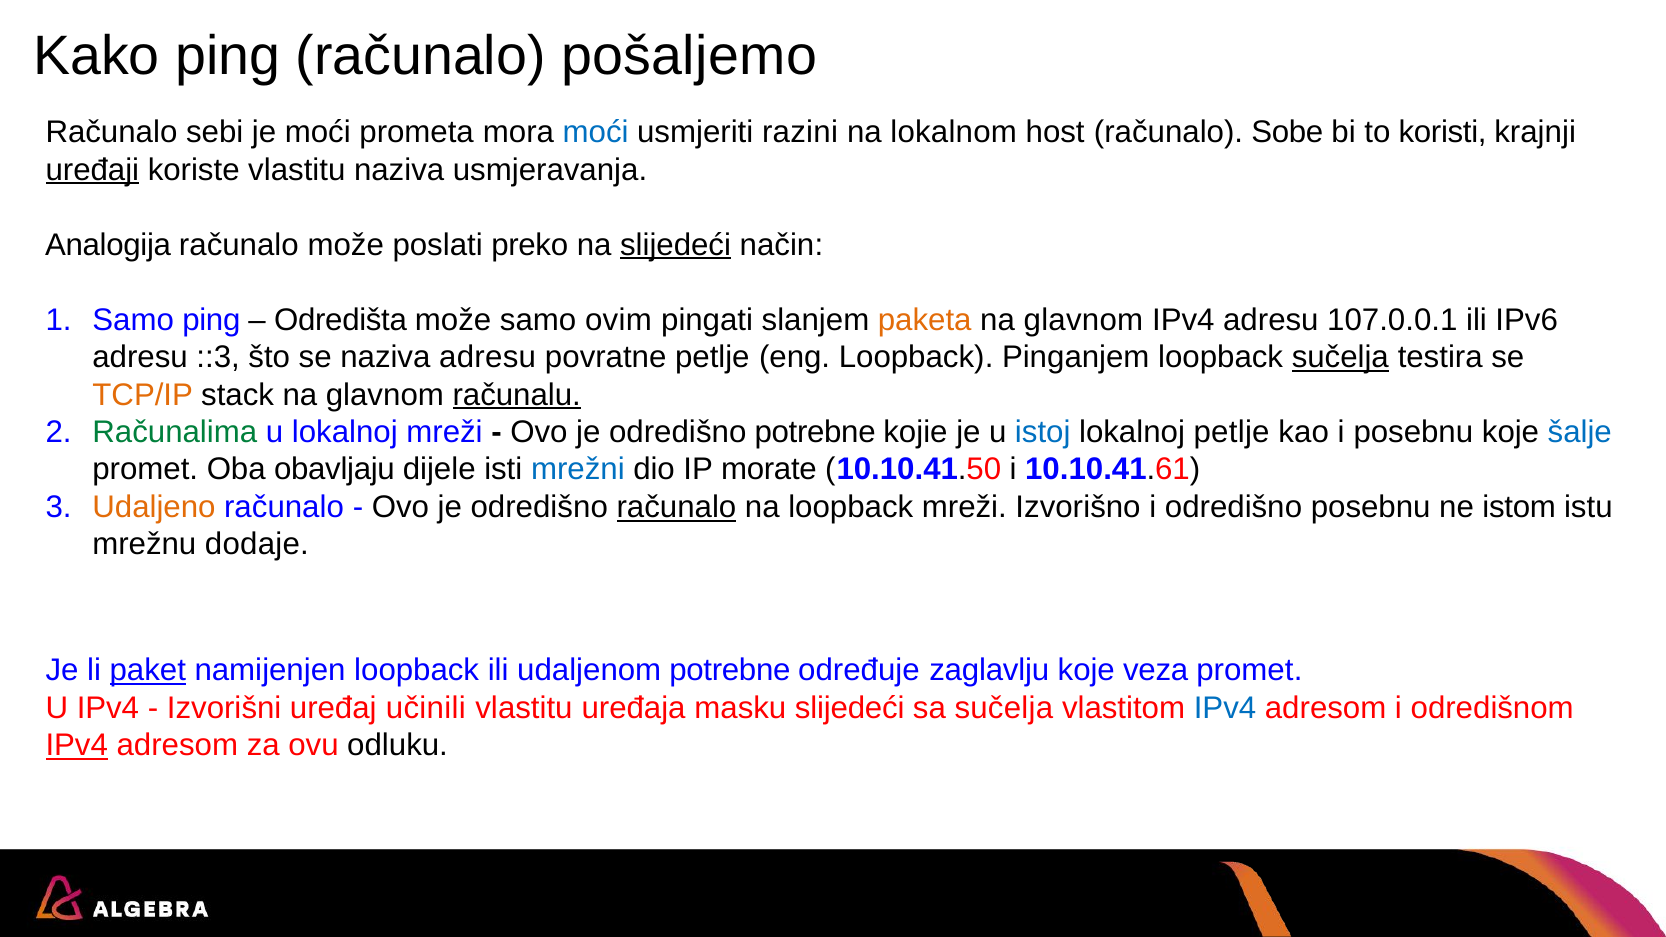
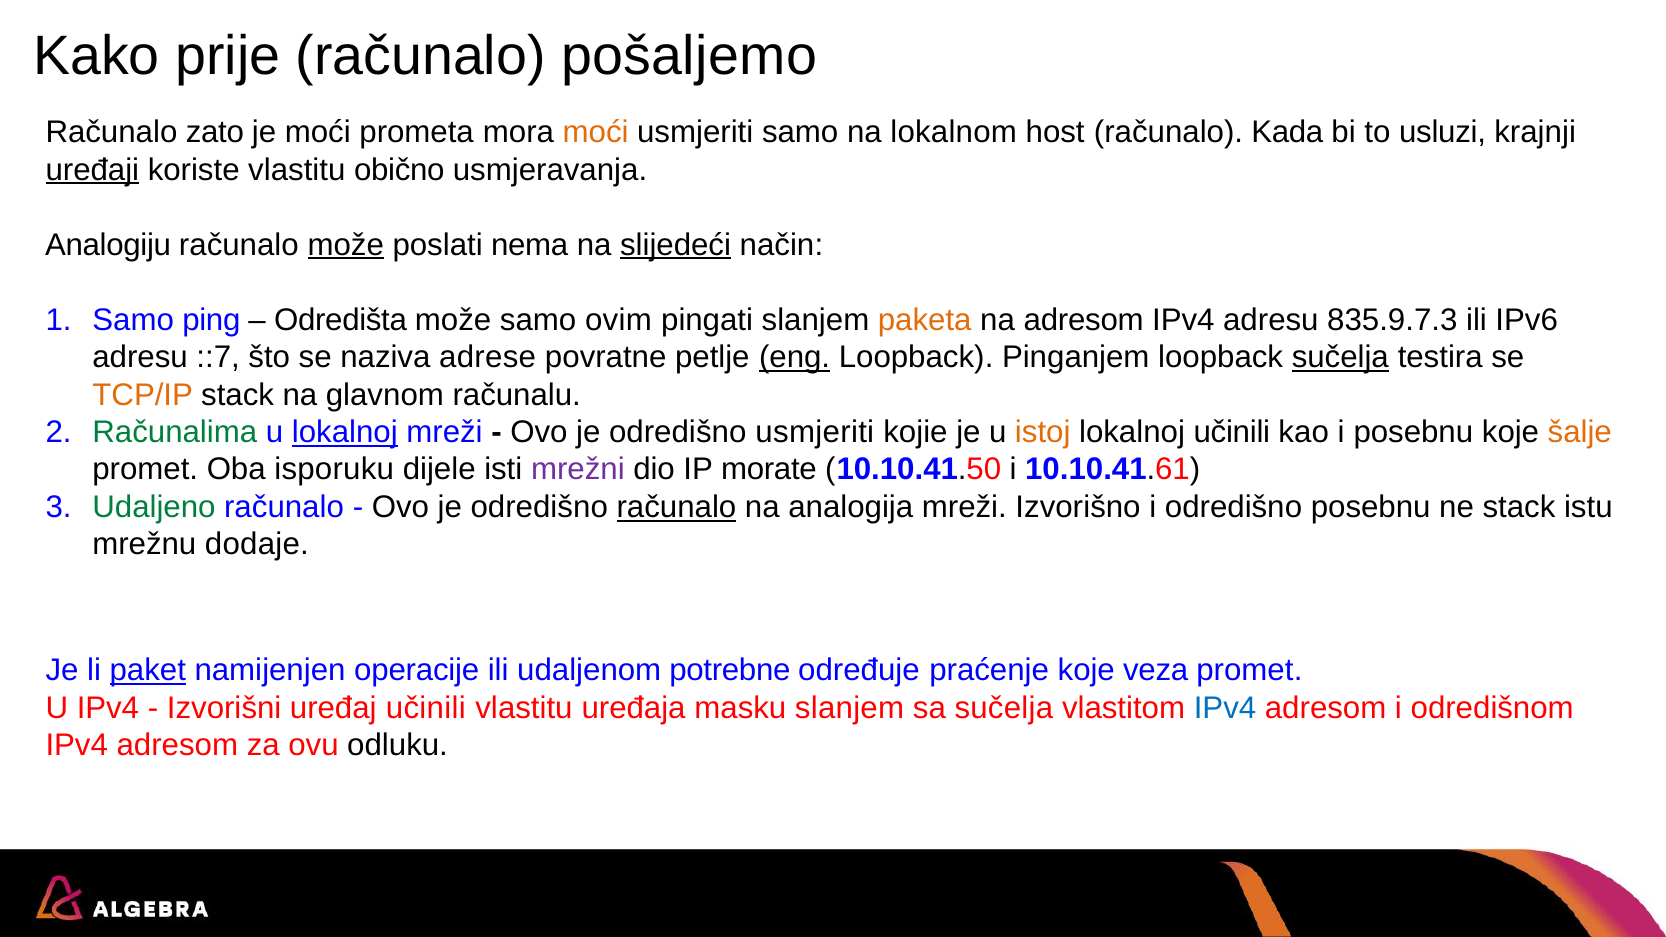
Kako ping: ping -> prije (228, 56)
sebi: sebi -> zato (215, 132)
moći colour: blue -> orange (596, 132)
usmjeriti razini: razini -> samo (800, 132)
Sobe: Sobe -> Kada (1287, 132)
koristi: koristi -> usluzi (1443, 132)
vlastitu naziva: naziva -> obično (399, 170)
Analogija: Analogija -> Analogiju (108, 245)
može underline: none -> present (346, 245)
preko: preko -> nema (530, 245)
glavnom: glavnom -> adresom (1084, 320)
107.0.0.1: 107.0.0.1 -> 835.9.7.3 (1392, 320)
::3: ::3 -> ::7 (218, 357)
naziva adresu: adresu -> adrese (488, 357)
eng underline: none -> present (795, 357)
računalu underline: present -> none (517, 395)
lokalnoj underline: none -> present (345, 432)
odredišno potrebne: potrebne -> usmjeriti (815, 432)
istoj colour: blue -> orange (1043, 432)
lokalnoj petlje: petlje -> učinili (1232, 432)
šalje colour: blue -> orange (1580, 432)
obavljaju: obavljaju -> isporuku (334, 470)
mrežni colour: blue -> purple (578, 470)
Udaljeno colour: orange -> green (154, 507)
na loopback: loopback -> analogija (851, 507)
ne istom: istom -> stack (1519, 507)
namijenjen loopback: loopback -> operacije (417, 671)
zaglavlju: zaglavlju -> praćenje (989, 671)
masku slijedeći: slijedeći -> slanjem (850, 708)
IPv4 underline: present -> none (77, 746)
